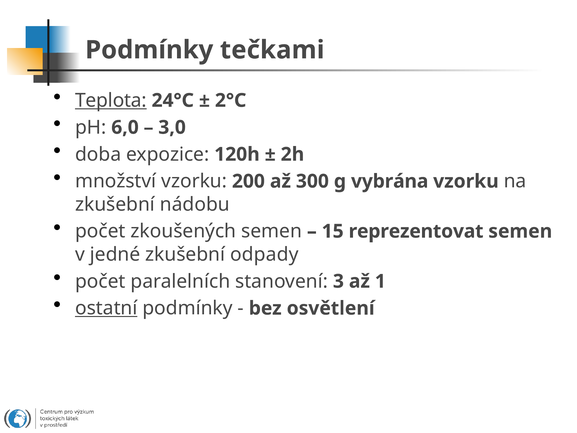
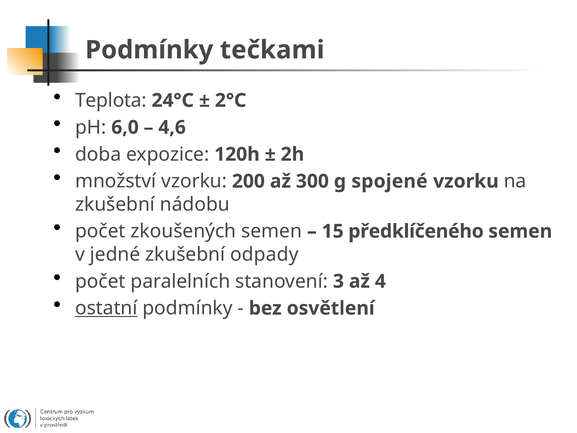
Teplota underline: present -> none (111, 100)
3,0: 3,0 -> 4,6 (172, 127)
vybrána: vybrána -> spojené (390, 181)
reprezentovat: reprezentovat -> předklíčeného (416, 231)
1: 1 -> 4 (380, 281)
